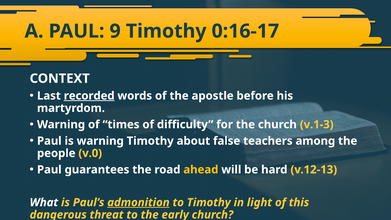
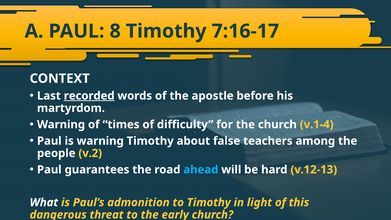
9: 9 -> 8 (115, 31)
0:16-17: 0:16-17 -> 7:16-17 (245, 31)
v.1-3: v.1-3 -> v.1-4 (317, 124)
v.0: v.0 -> v.2 (90, 153)
ahead colour: yellow -> light blue (201, 170)
admonition underline: present -> none (138, 202)
